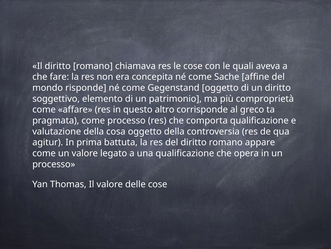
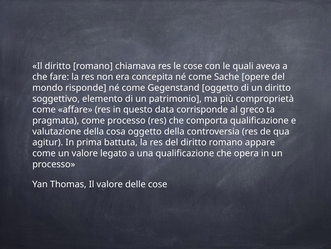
affine: affine -> opere (256, 77)
altro: altro -> data (165, 109)
